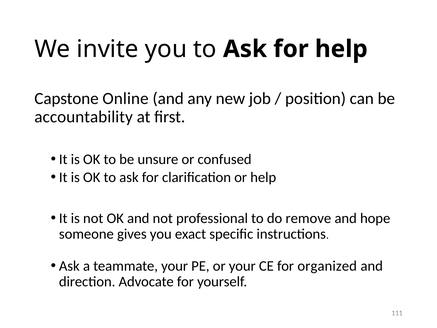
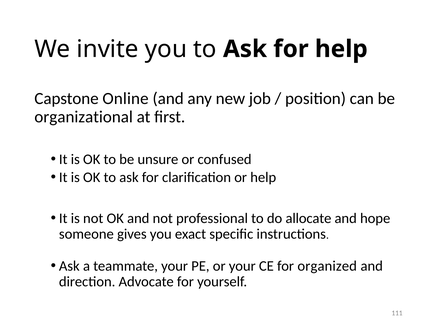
accountability: accountability -> organizational (84, 117)
remove: remove -> allocate (308, 218)
